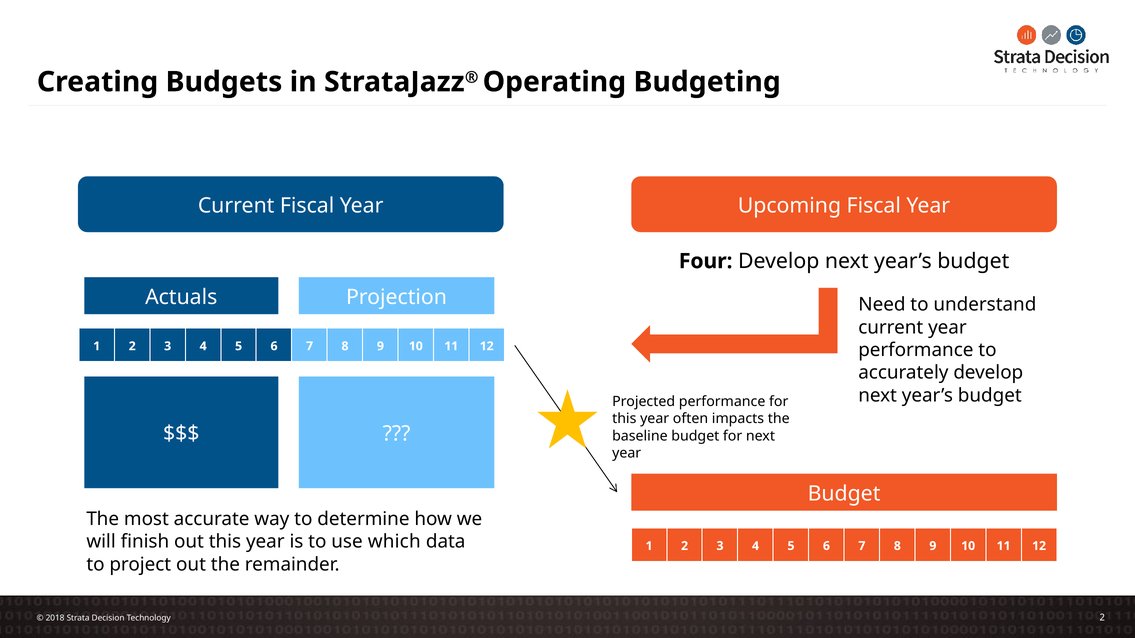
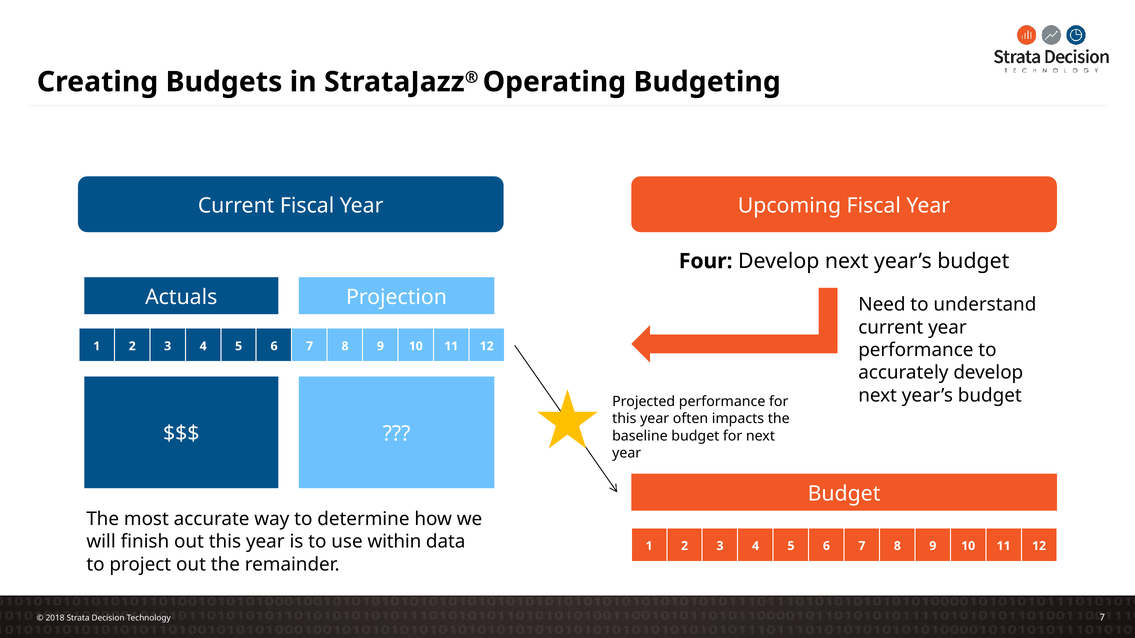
which: which -> within (394, 542)
2: 2 -> 7 (1102, 618)
